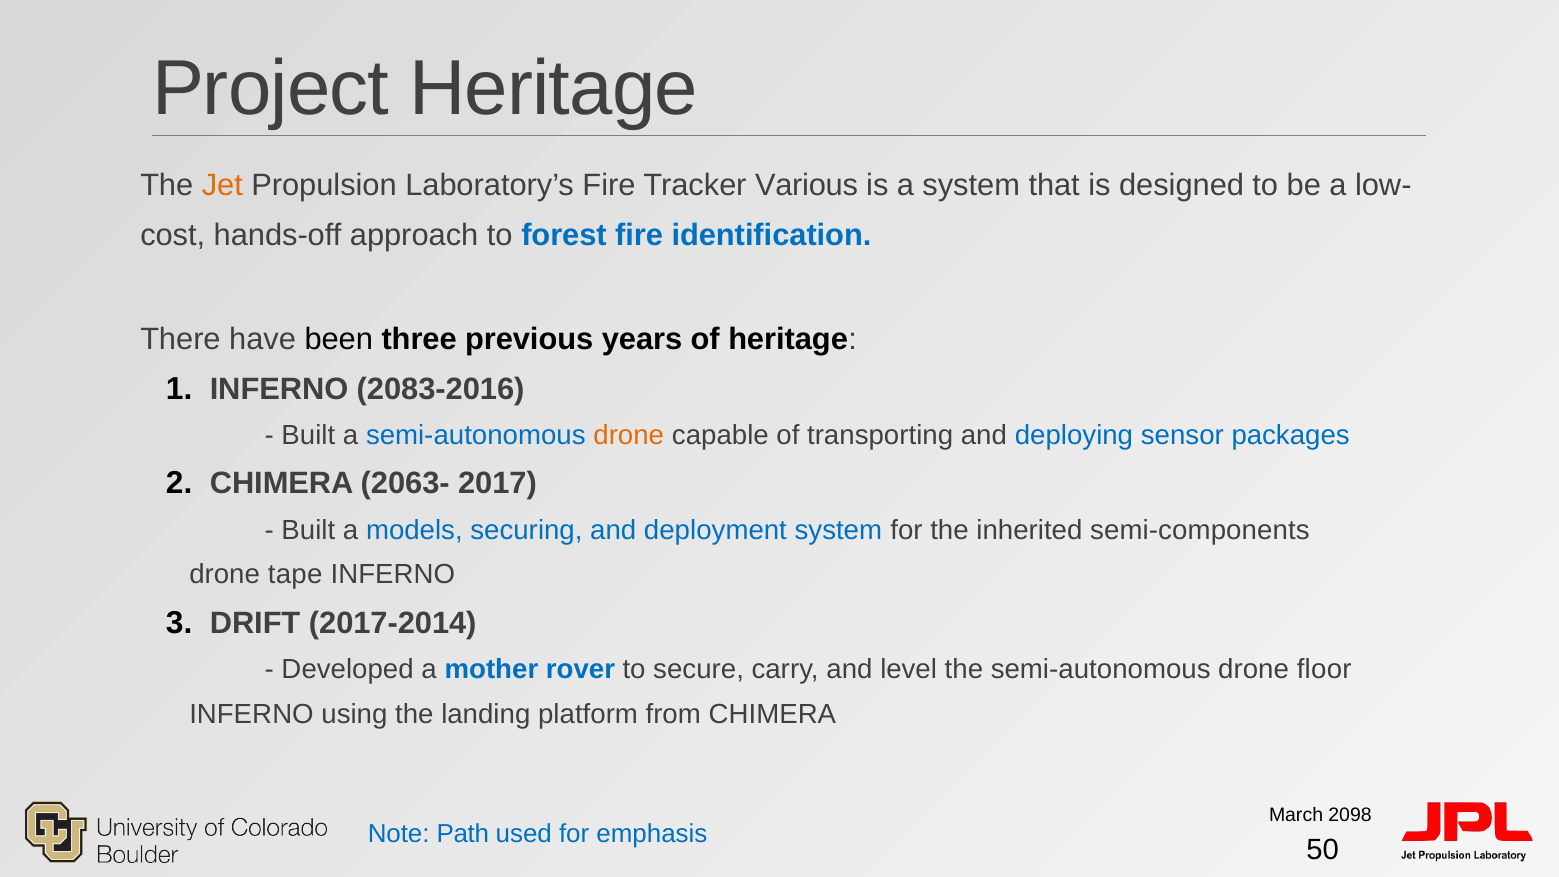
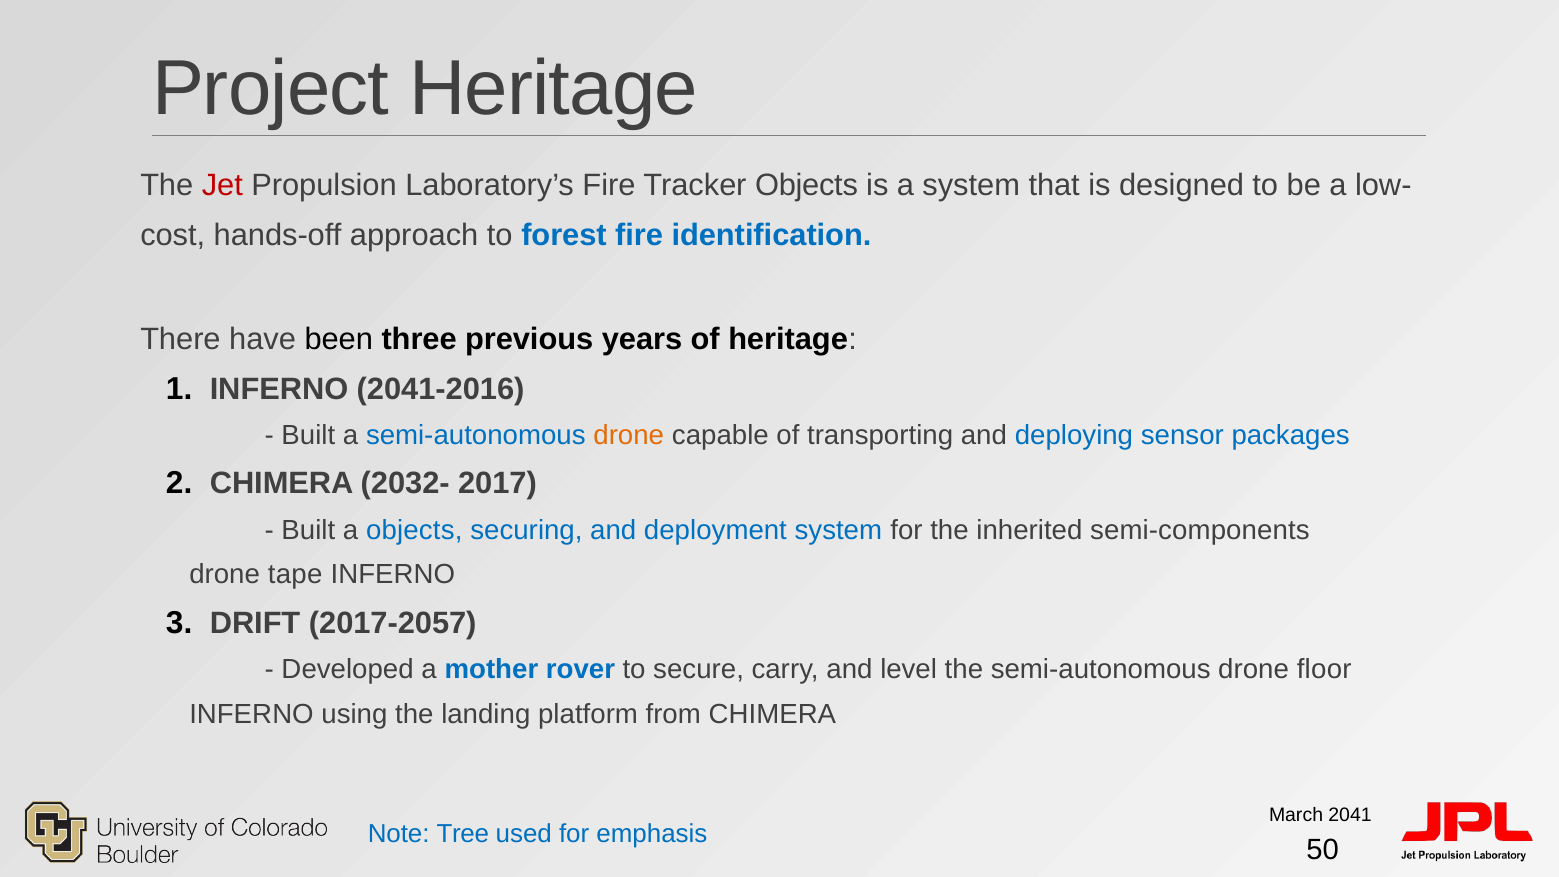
Jet colour: orange -> red (222, 185)
Tracker Various: Various -> Objects (807, 185)
2083-2016: 2083-2016 -> 2041-2016 (441, 389)
2063-: 2063- -> 2032- (405, 483)
a models: models -> objects (414, 530)
2017-2014: 2017-2014 -> 2017-2057 (393, 623)
2098: 2098 -> 2041 (1350, 815)
Path: Path -> Tree (463, 833)
